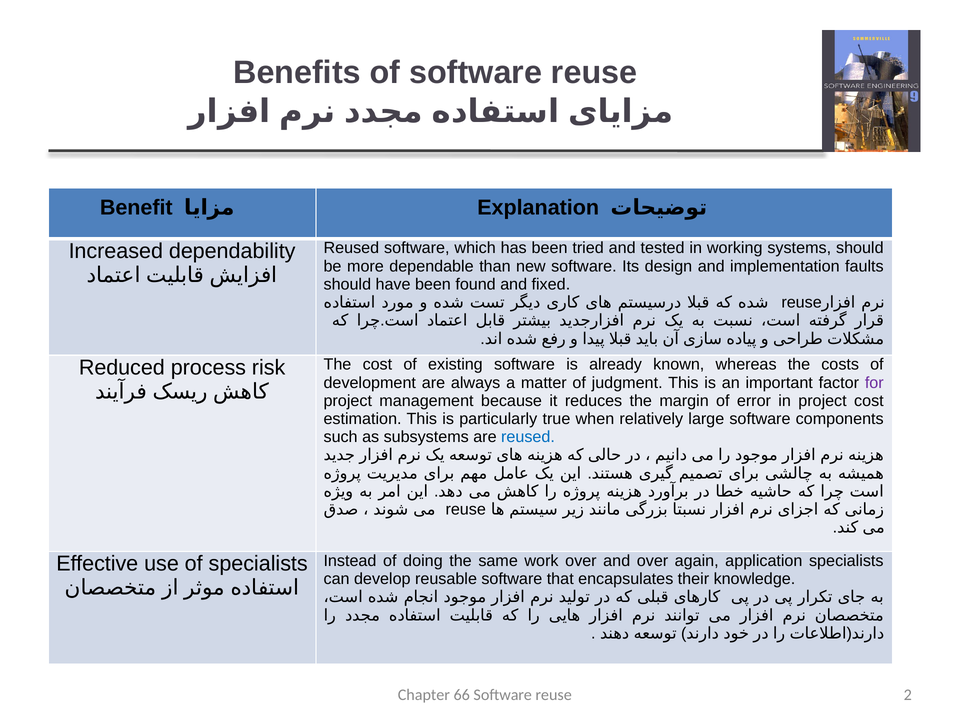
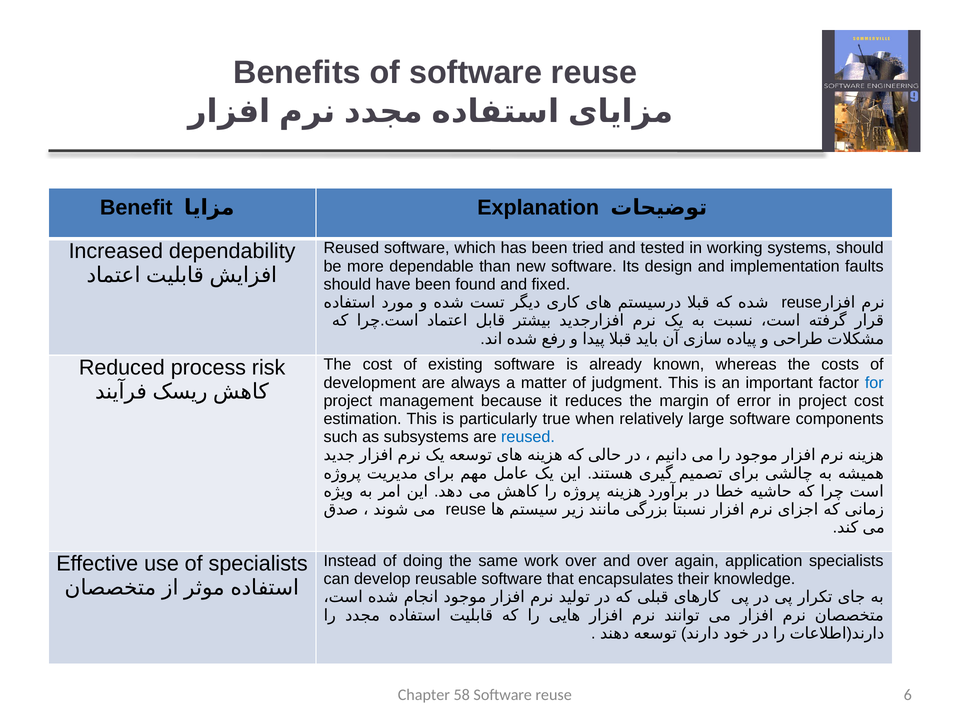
for colour: purple -> blue (874, 382)
66: 66 -> 58 (462, 695)
2: 2 -> 6 (908, 695)
